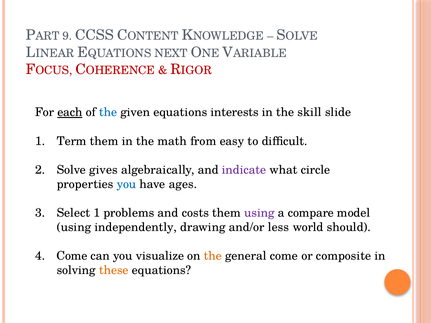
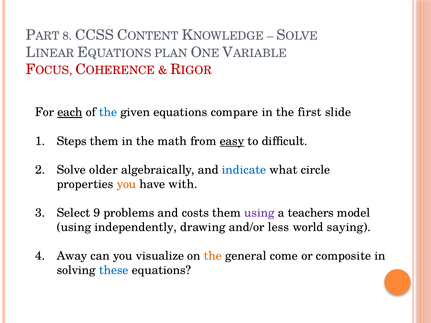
9: 9 -> 8 (67, 36)
NEXT: NEXT -> PLAN (171, 53)
interests: interests -> compare (234, 112)
skill: skill -> first (310, 112)
Term: Term -> Steps (72, 141)
easy underline: none -> present (232, 141)
gives: gives -> older (103, 170)
indicate colour: purple -> blue (244, 170)
you colour: blue -> orange (127, 184)
ages: ages -> with (183, 184)
Select 1: 1 -> 9 (97, 213)
compare: compare -> teachers (311, 213)
should: should -> saying (349, 227)
4 Come: Come -> Away (72, 256)
these colour: orange -> blue (114, 271)
